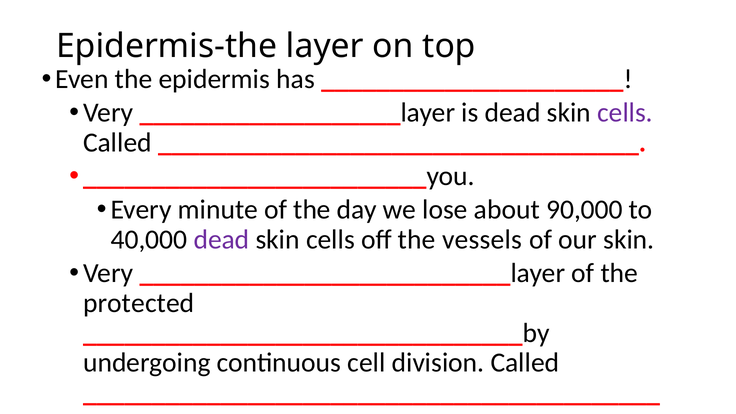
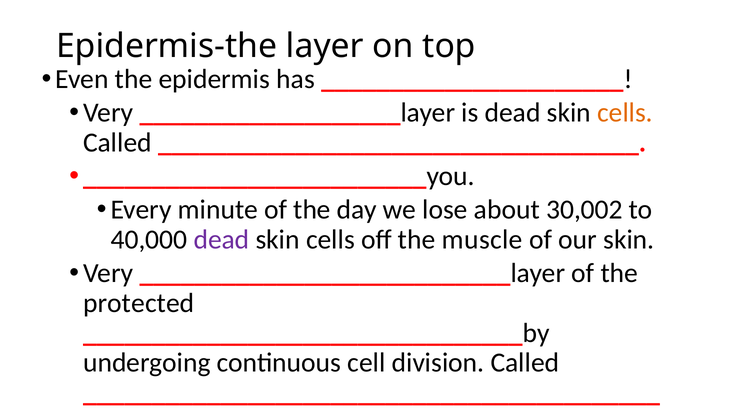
cells colour: purple -> orange (625, 113)
90,000: 90,000 -> 30,002 (584, 210)
vessels: vessels -> muscle (482, 240)
